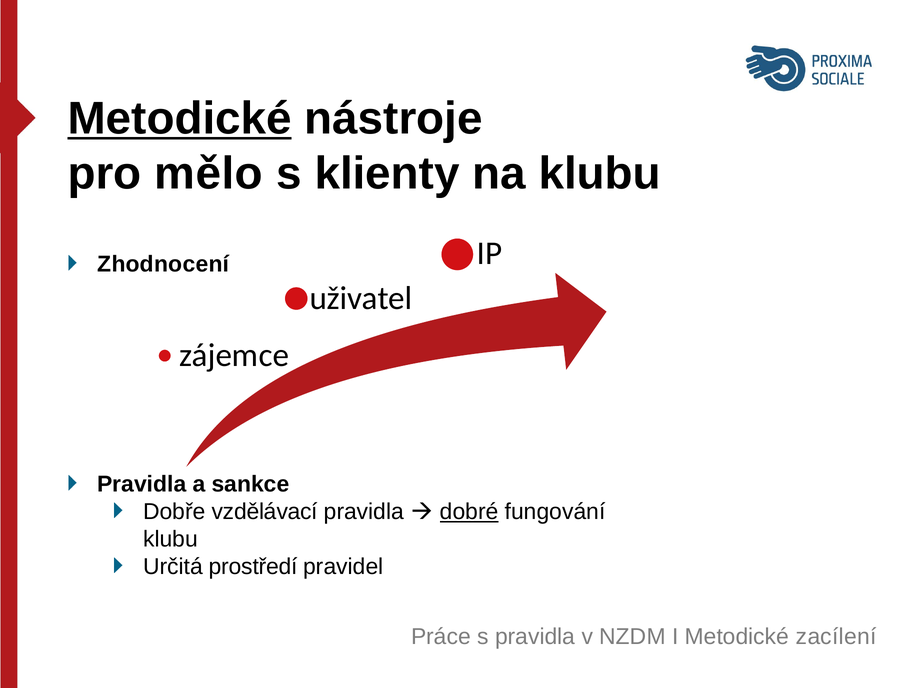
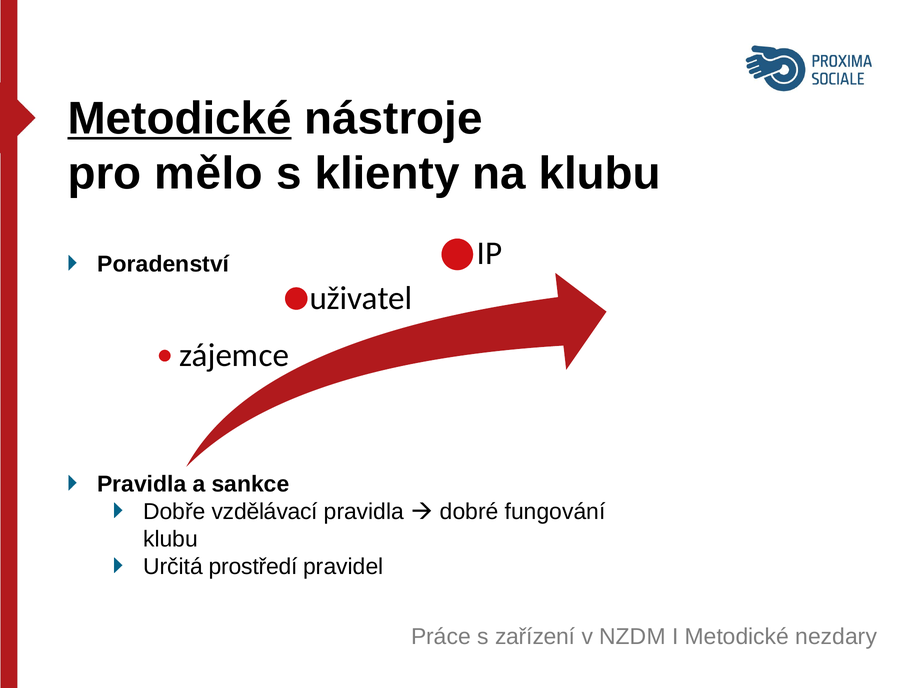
Zhodnocení: Zhodnocení -> Poradenství (163, 264)
dobré underline: present -> none (469, 512)
s pravidla: pravidla -> zařízení (535, 637)
zacílení: zacílení -> nezdary (836, 637)
